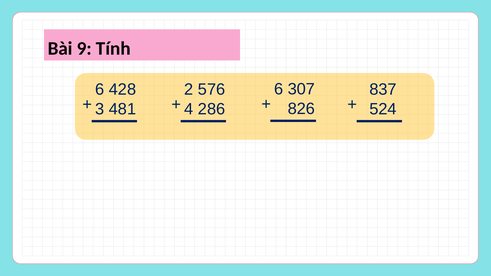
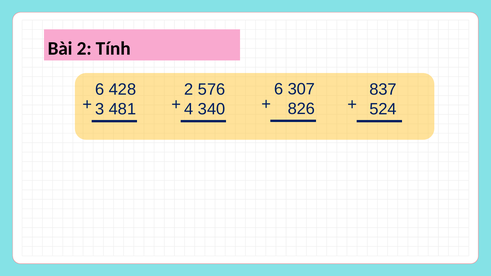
Bài 9: 9 -> 2 (84, 49)
286: 286 -> 340 (212, 109)
